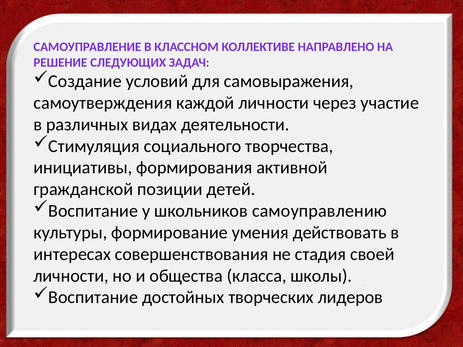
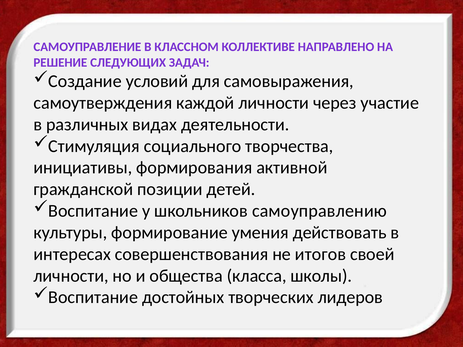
стадия: стадия -> итогов (320, 254)
